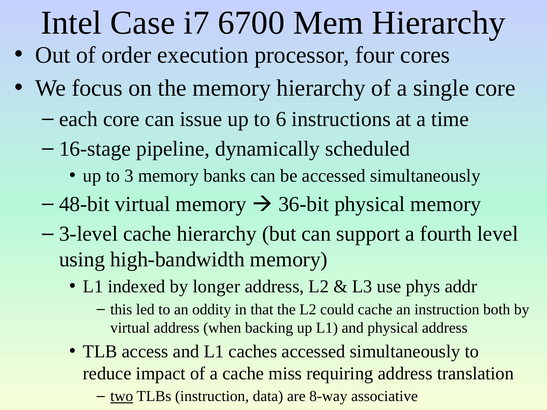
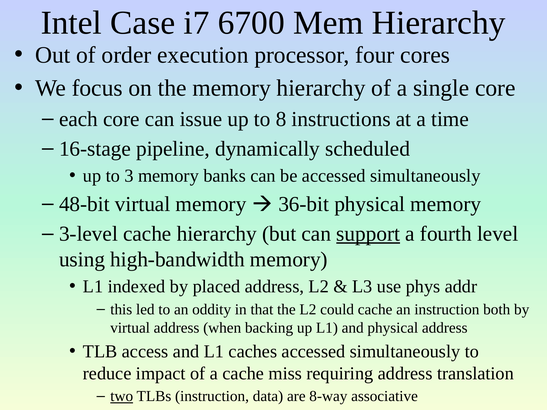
6: 6 -> 8 (281, 119)
support underline: none -> present (368, 234)
longer: longer -> placed (217, 287)
